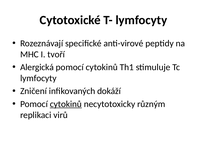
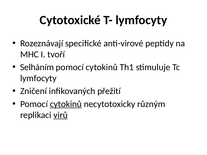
Alergická: Alergická -> Selháním (37, 67)
dokáží: dokáží -> přežití (109, 91)
virů underline: none -> present (61, 115)
